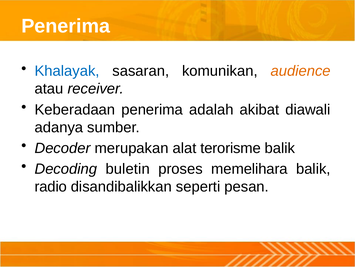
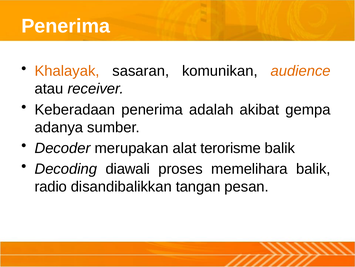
Khalayak colour: blue -> orange (67, 71)
diawali: diawali -> gempa (308, 109)
buletin: buletin -> diawali (128, 168)
seperti: seperti -> tangan (198, 186)
